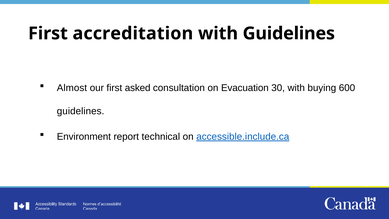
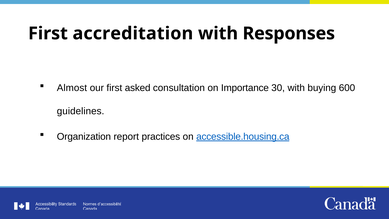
with Guidelines: Guidelines -> Responses (289, 33)
Evacuation: Evacuation -> Importance (245, 88)
Environment: Environment -> Organization (84, 136)
technical: technical -> practices (161, 136)
accessible.include.ca: accessible.include.ca -> accessible.housing.ca (243, 136)
